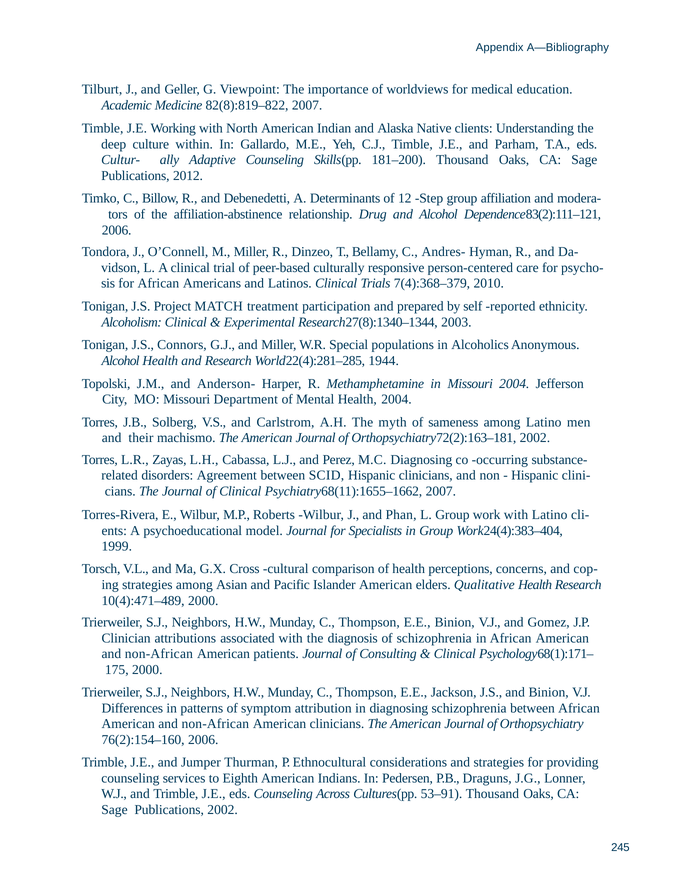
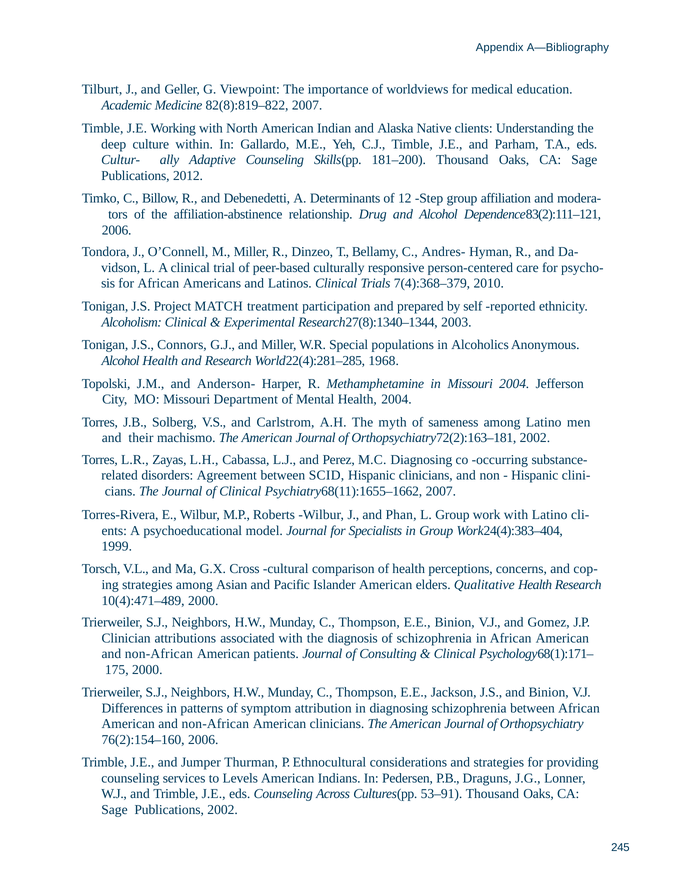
1944: 1944 -> 1968 (384, 360)
Eighth: Eighth -> Levels (240, 777)
